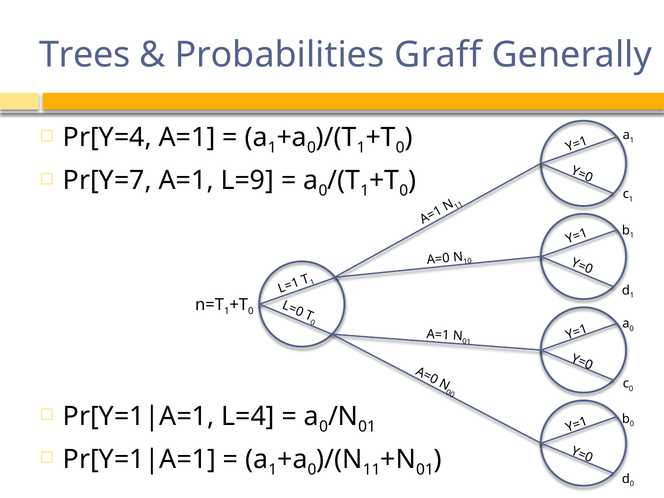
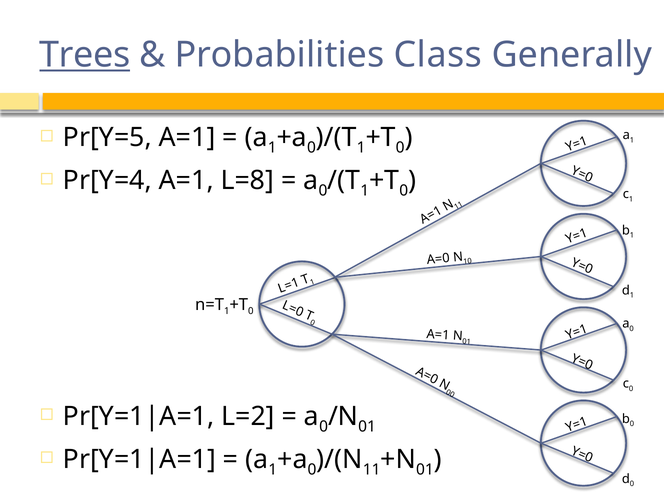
Trees underline: none -> present (85, 55)
Graff: Graff -> Class (438, 55)
Pr[Y=4: Pr[Y=4 -> Pr[Y=5 (107, 137)
Pr[Y=7: Pr[Y=7 -> Pr[Y=4 (107, 180)
L=9: L=9 -> L=8 (247, 180)
L=4: L=4 -> L=2 (248, 416)
